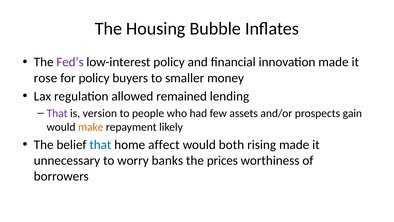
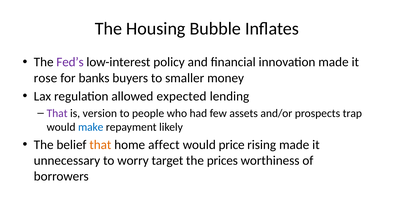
for policy: policy -> banks (94, 78)
remained: remained -> expected (181, 96)
gain: gain -> trap (352, 113)
make colour: orange -> blue (91, 127)
that colour: blue -> orange (100, 144)
both: both -> price (232, 144)
banks: banks -> target (167, 160)
